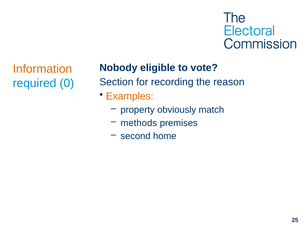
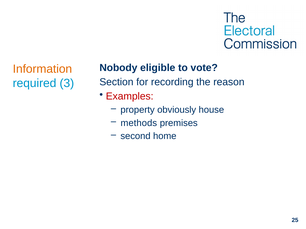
0: 0 -> 3 (67, 83)
Examples colour: orange -> red (130, 97)
match: match -> house (211, 110)
